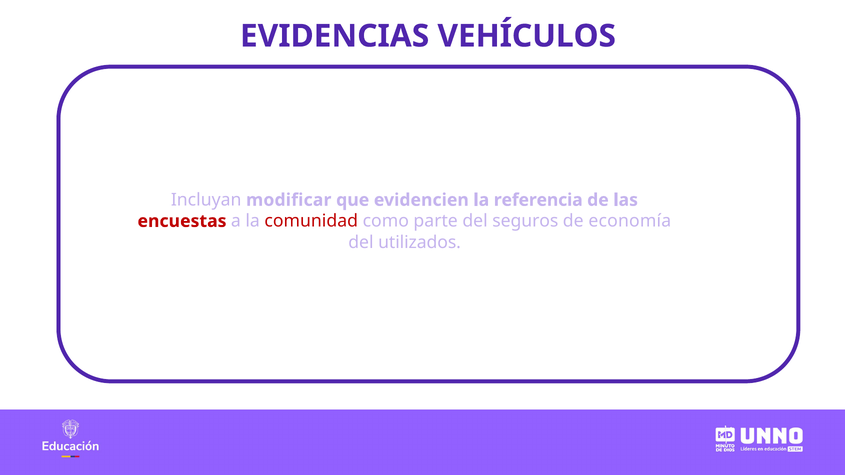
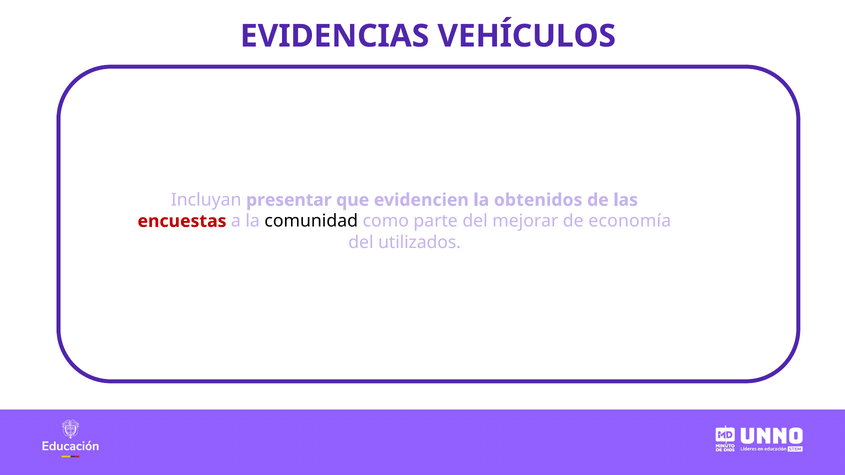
modificar: modificar -> presentar (289, 200)
referencia: referencia -> obtenidos (538, 200)
comunidad colour: red -> black (311, 221)
seguros: seguros -> mejorar (525, 221)
